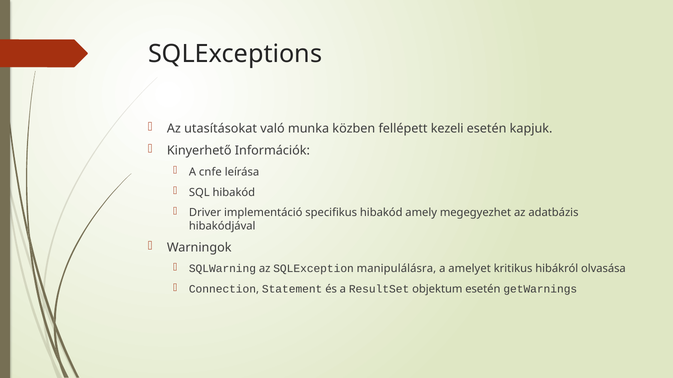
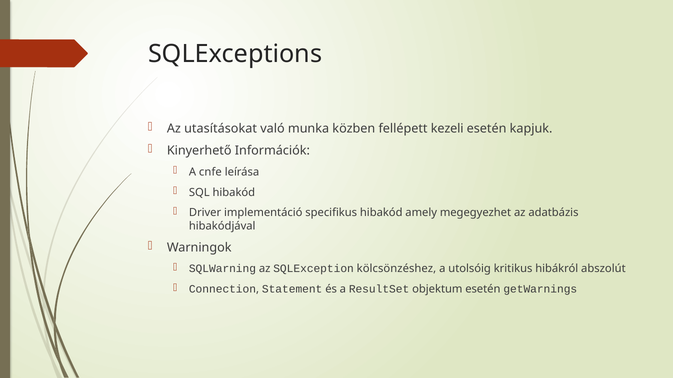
manipulálásra: manipulálásra -> kölcsönzéshez (396, 269)
amelyet: amelyet -> utolsóig (470, 269)
olvasása: olvasása -> abszolút (603, 269)
